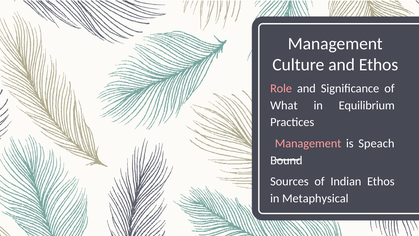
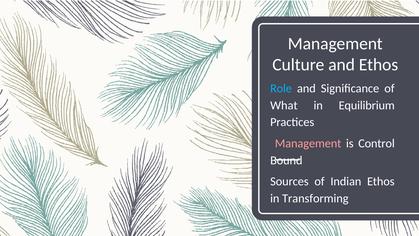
Role colour: pink -> light blue (281, 88)
Speach: Speach -> Control (377, 143)
Metaphysical: Metaphysical -> Transforming (315, 198)
